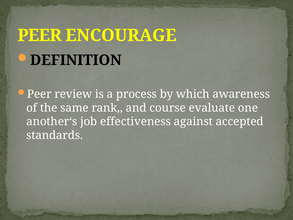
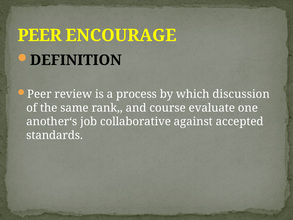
awareness: awareness -> discussion (241, 94)
effectiveness: effectiveness -> collaborative (136, 121)
